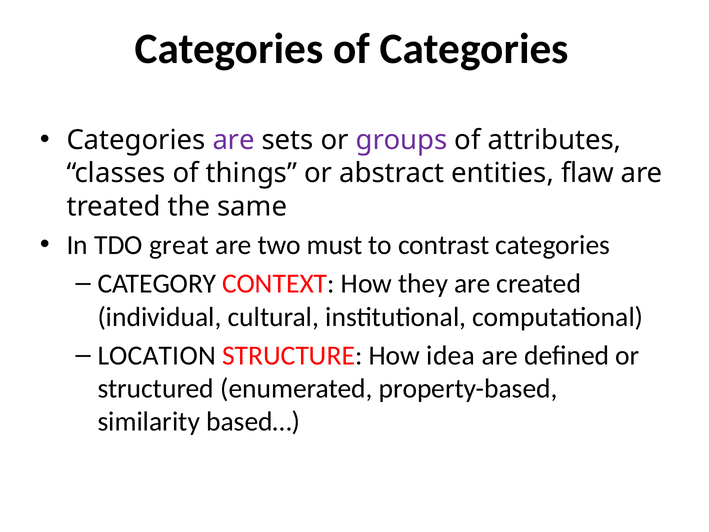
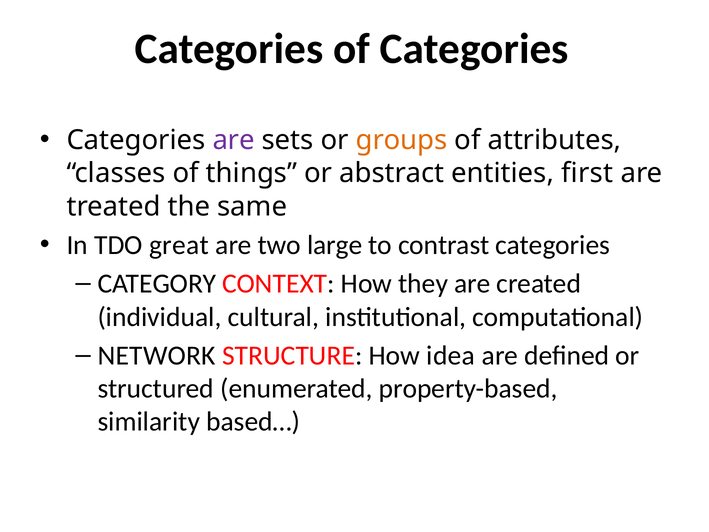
groups colour: purple -> orange (402, 140)
flaw: flaw -> first (587, 173)
must: must -> large (335, 245)
LOCATION: LOCATION -> NETWORK (157, 355)
